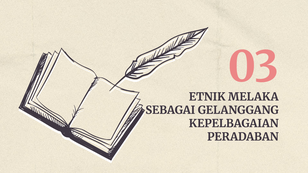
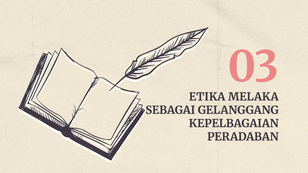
ETNIK: ETNIK -> ETIKA (207, 97)
